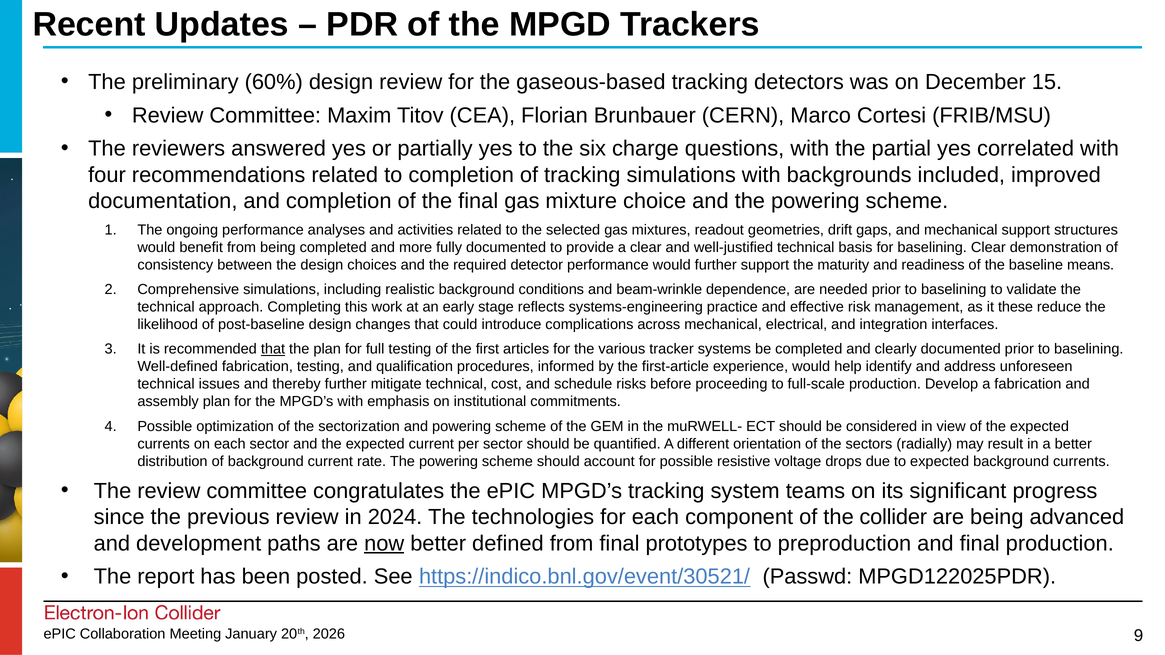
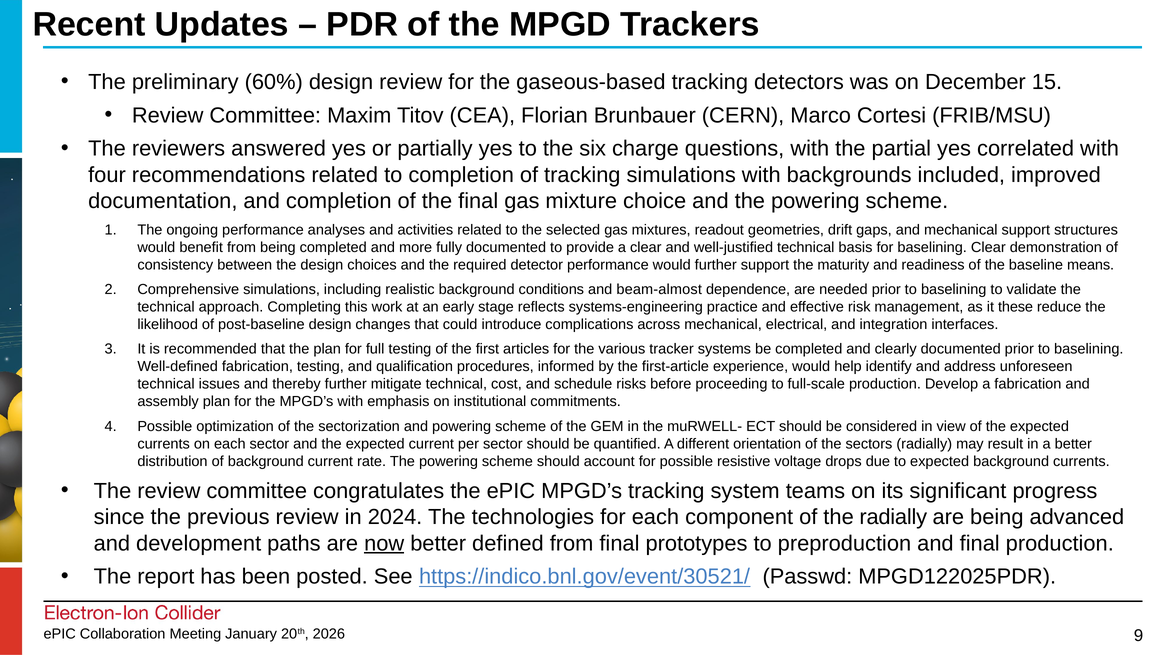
beam-wrinkle: beam-wrinkle -> beam-almost (659, 290)
that underline: present -> none (273, 349)
the collider: collider -> radially (893, 517)
